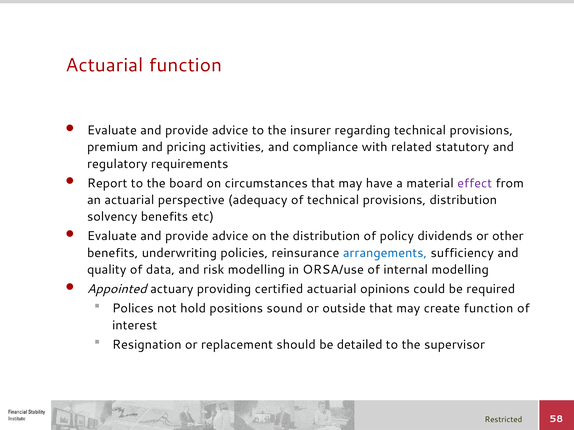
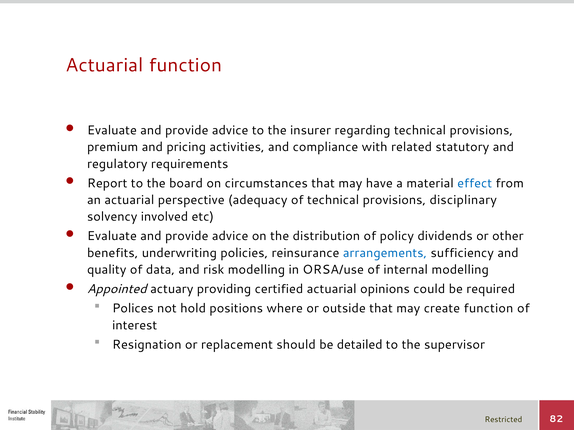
effect colour: purple -> blue (475, 183)
provisions distribution: distribution -> disciplinary (463, 200)
solvency benefits: benefits -> involved (164, 217)
sound: sound -> where (285, 309)
58: 58 -> 82 (556, 420)
